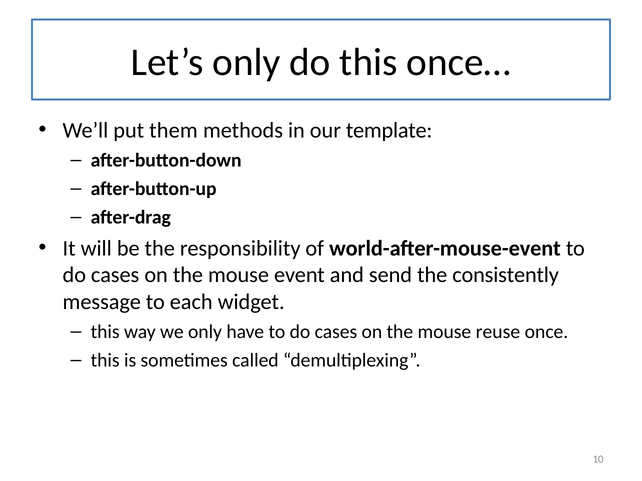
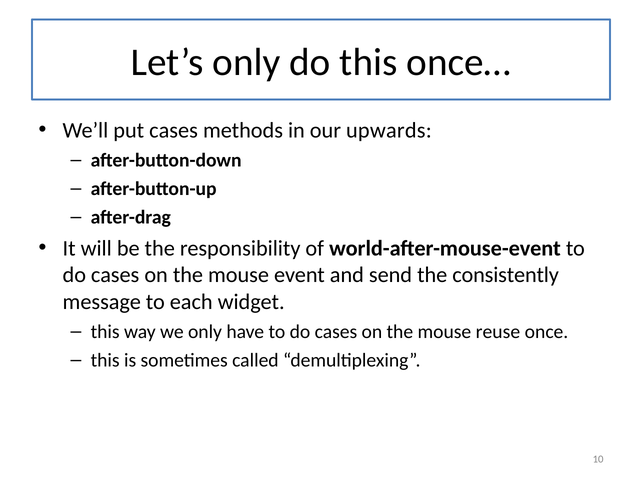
put them: them -> cases (174, 130)
template: template -> upwards (389, 130)
